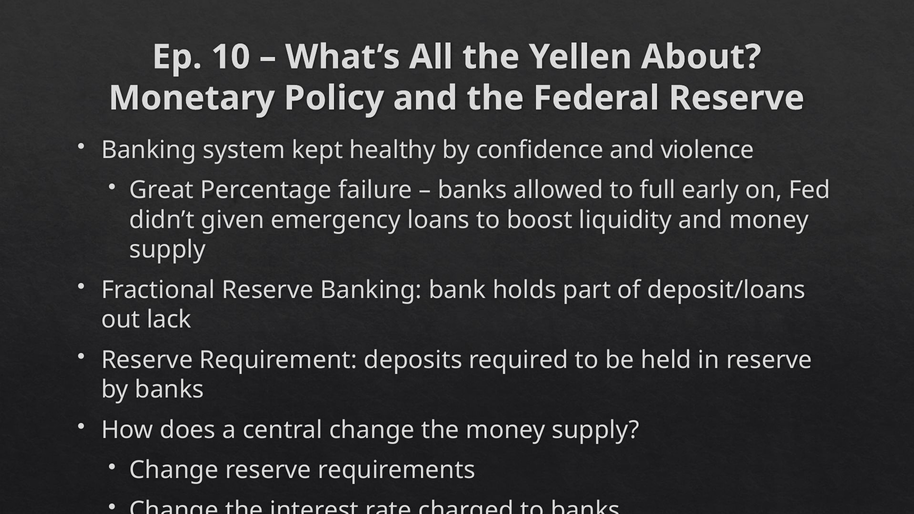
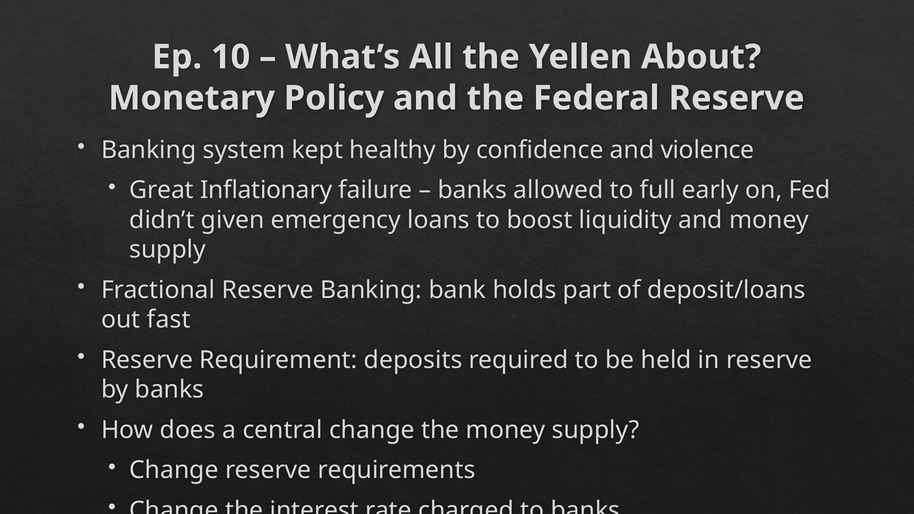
Percentage: Percentage -> Inflationary (266, 190)
lack: lack -> fast (169, 320)
